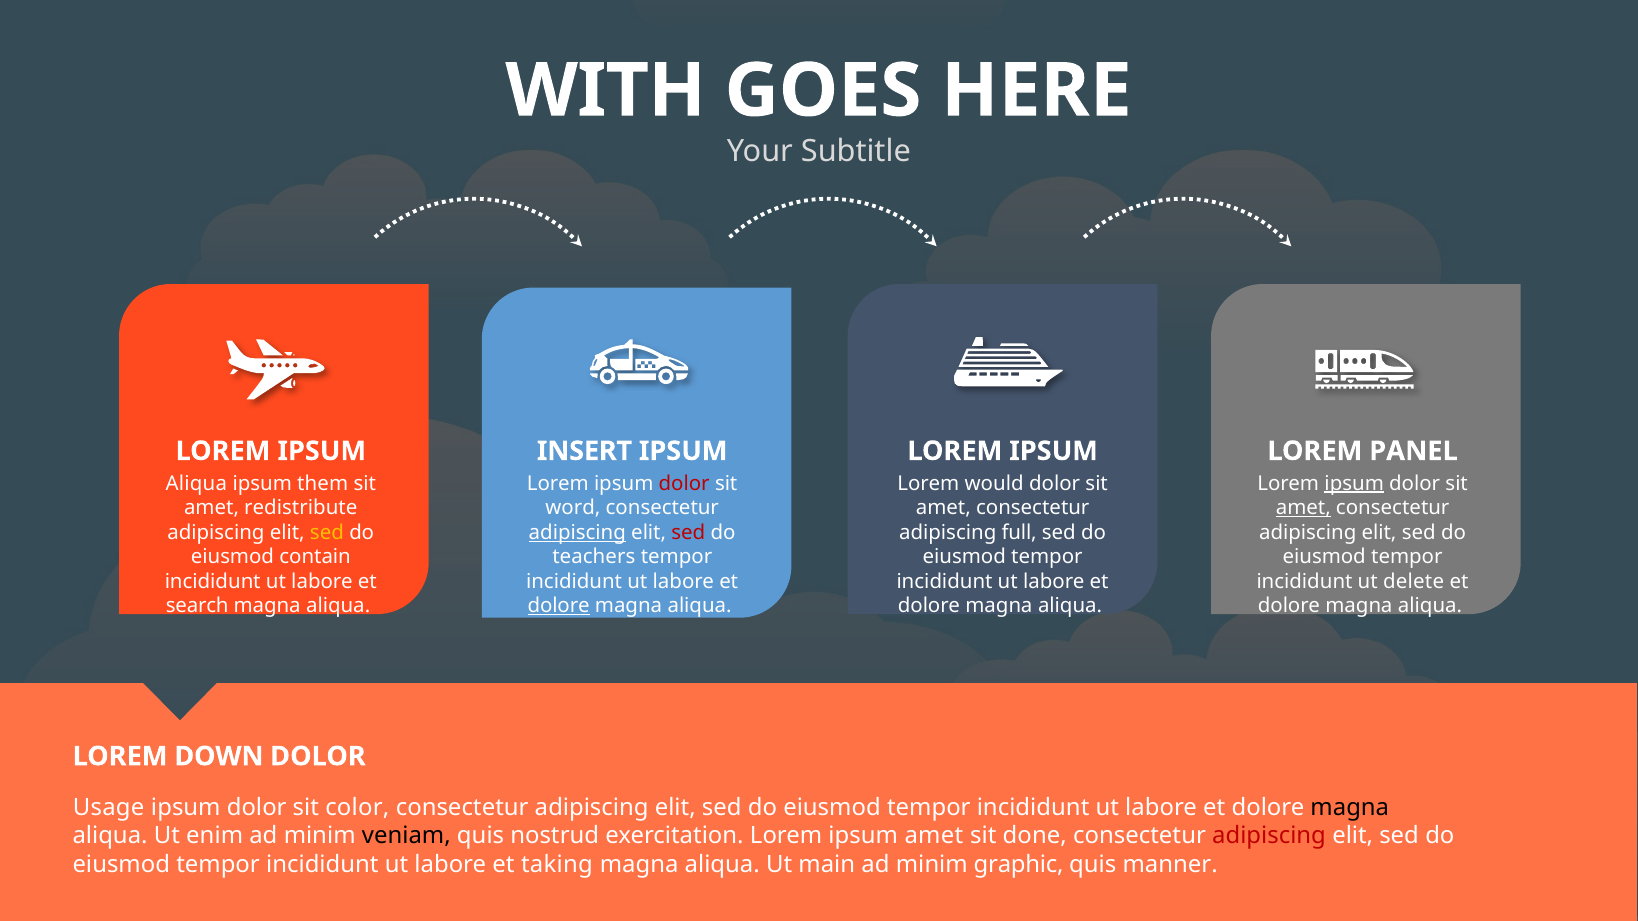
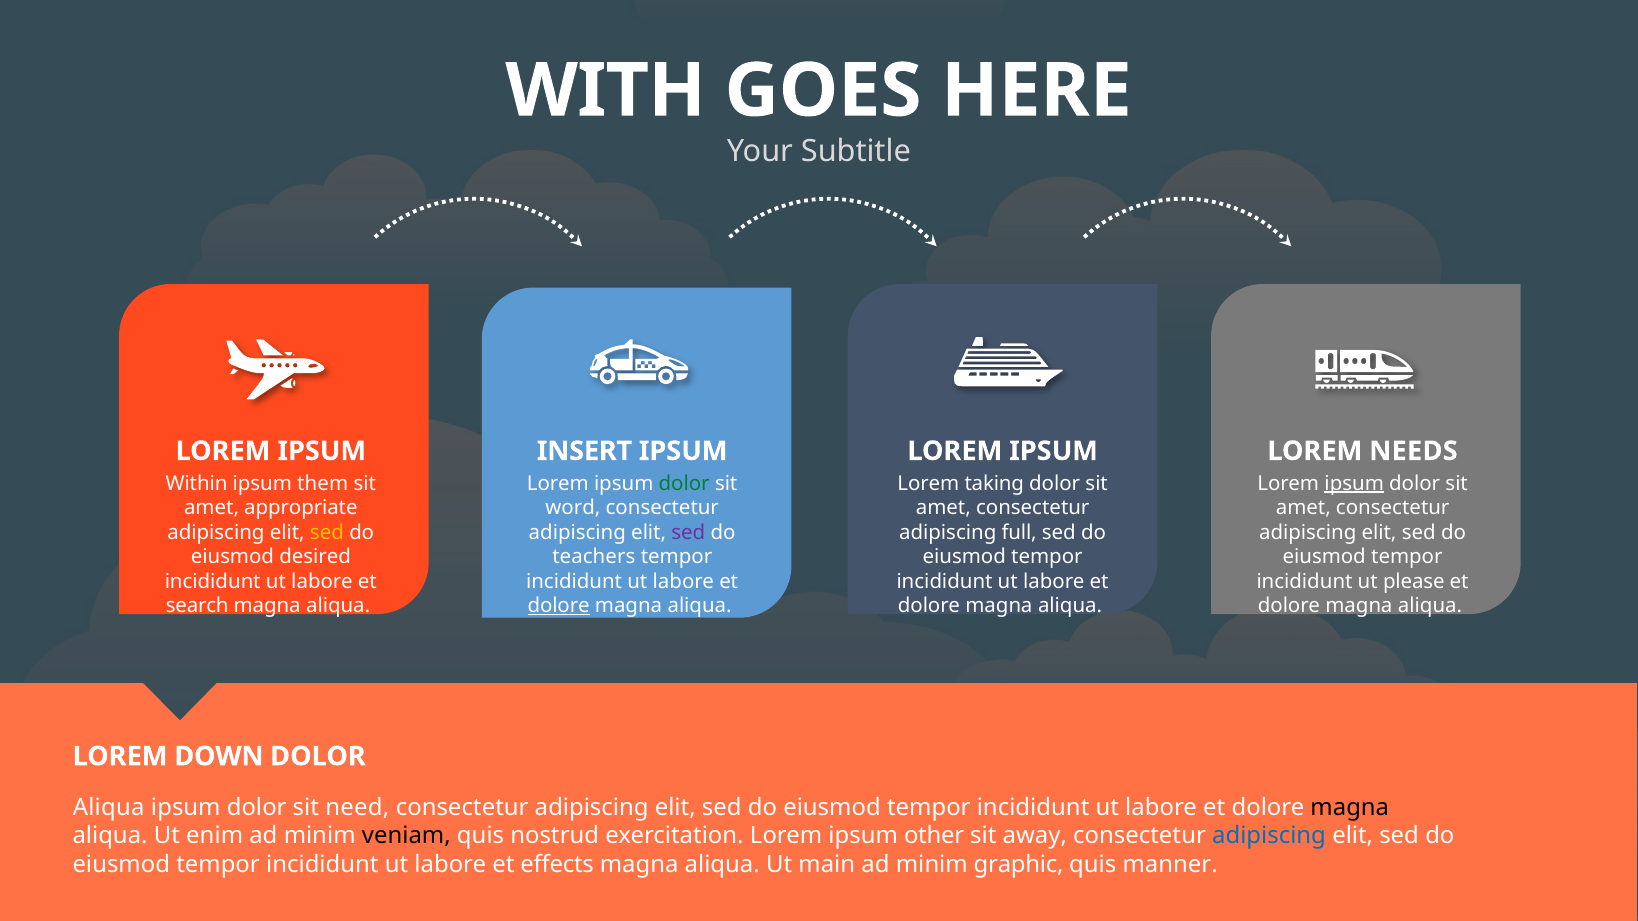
PANEL: PANEL -> NEEDS (1413, 451)
Aliqua: Aliqua -> Within (197, 483)
dolor colour: red -> green (684, 483)
would: would -> taking (994, 483)
redistribute: redistribute -> appropriate (301, 508)
amet underline: present -> none (1303, 508)
adipiscing underline: present -> none (577, 533)
sed colour: red -> purple (688, 533)
contain: contain -> desired (315, 557)
delete: delete -> please (1414, 582)
Usage: Usage -> Aliqua (109, 808)
color: color -> need (357, 808)
ipsum amet: amet -> other (934, 836)
done: done -> away (1035, 836)
adipiscing colour: red -> blue (1269, 836)
taking: taking -> effects (557, 865)
